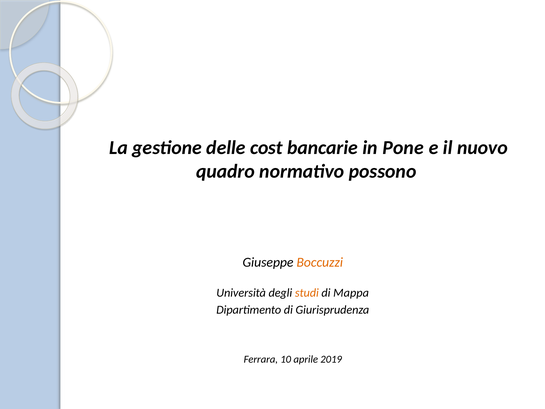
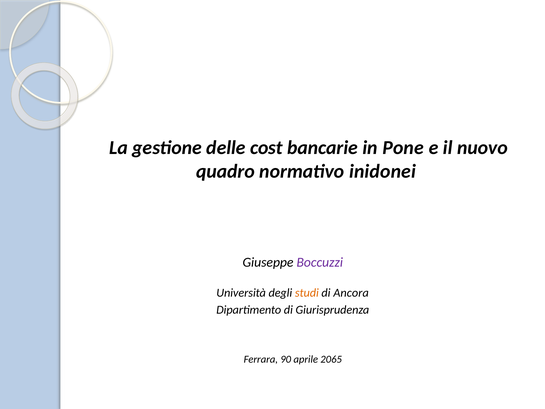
possono: possono -> inidonei (383, 171)
Boccuzzi colour: orange -> purple (320, 262)
Mappa: Mappa -> Ancora (351, 293)
10: 10 -> 90 (286, 359)
2019: 2019 -> 2065 (331, 359)
